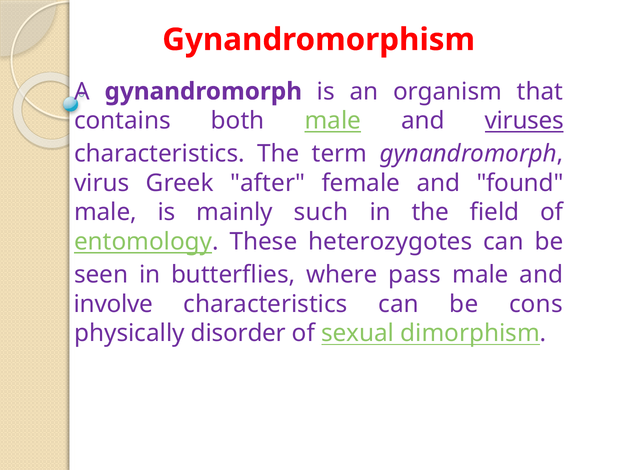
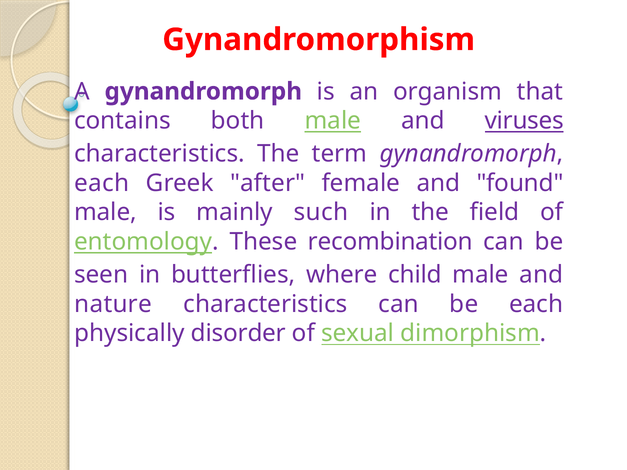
virus: virus -> each (102, 183)
heterozygotes: heterozygotes -> recombination (390, 242)
pass: pass -> child (415, 275)
involve: involve -> nature (113, 304)
be cons: cons -> each (536, 304)
